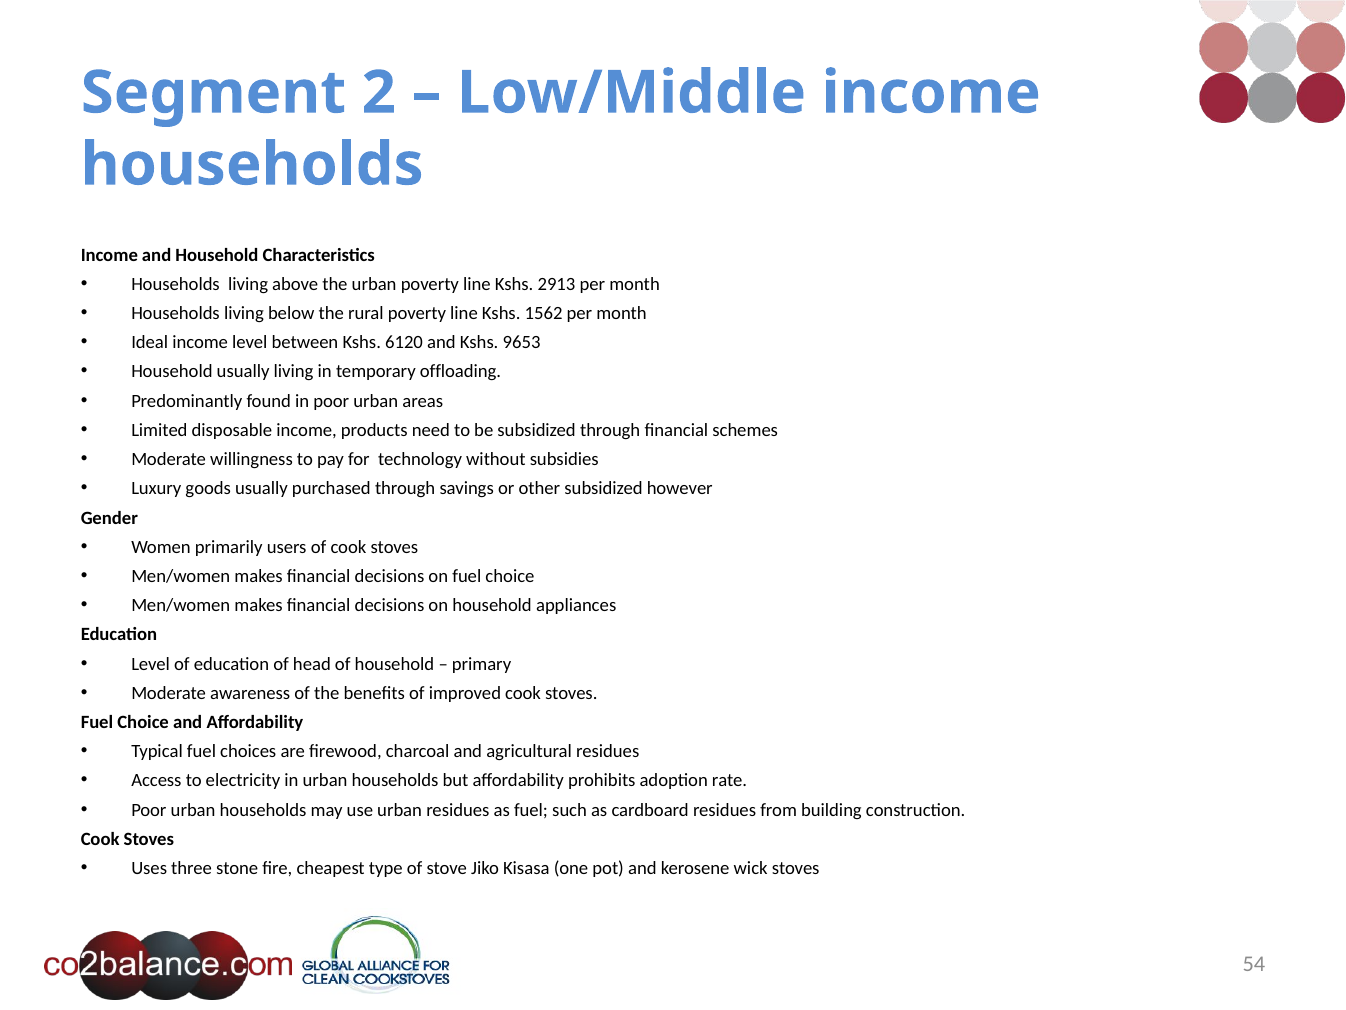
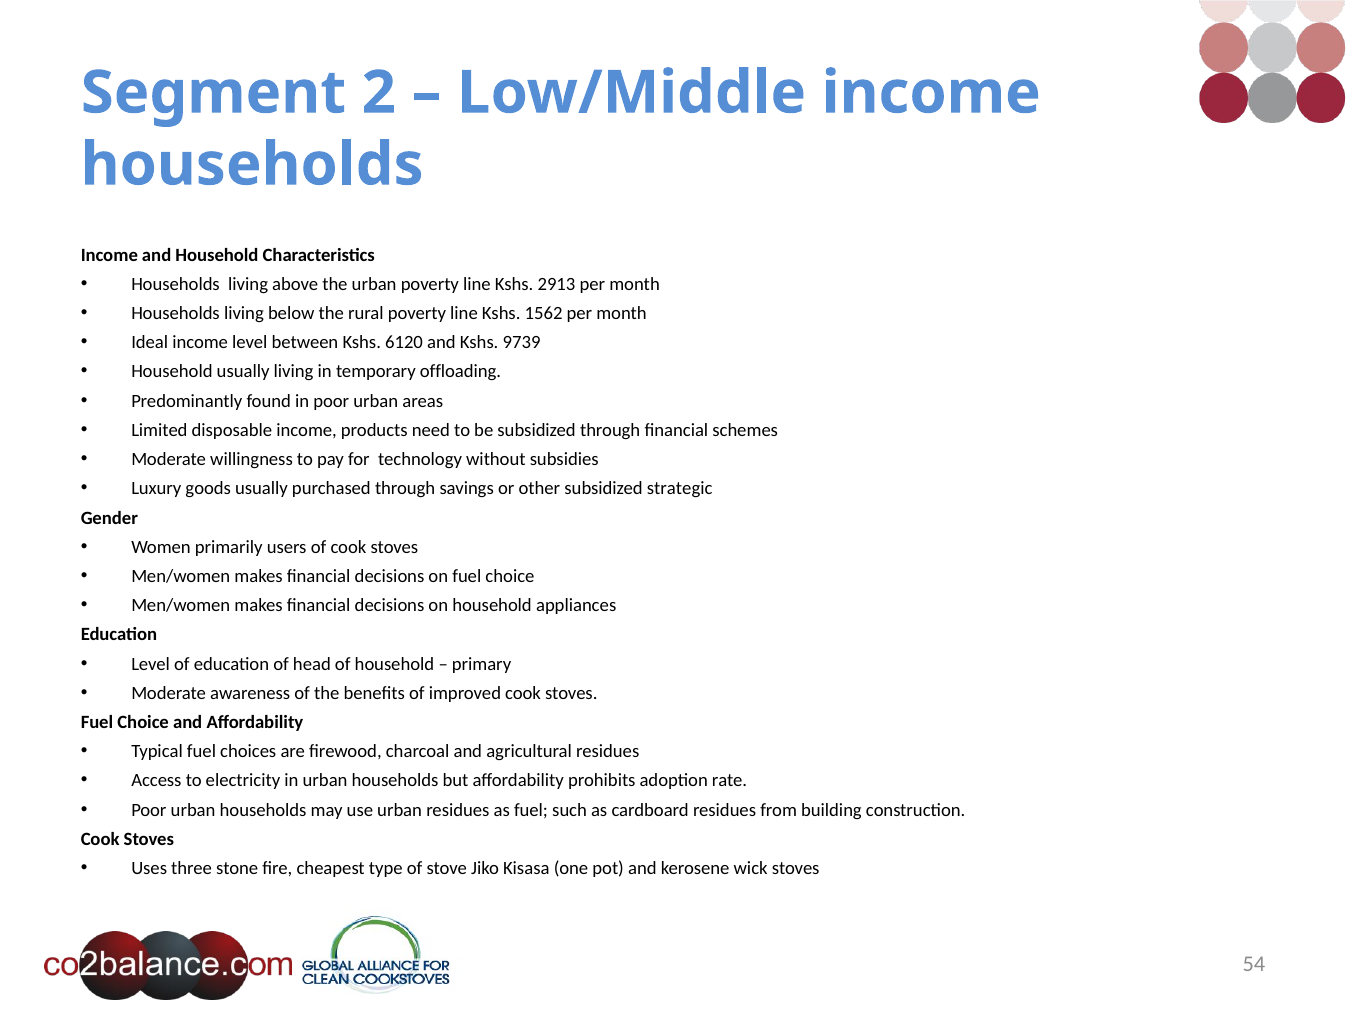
9653: 9653 -> 9739 (522, 342)
however: however -> strategic (680, 488)
